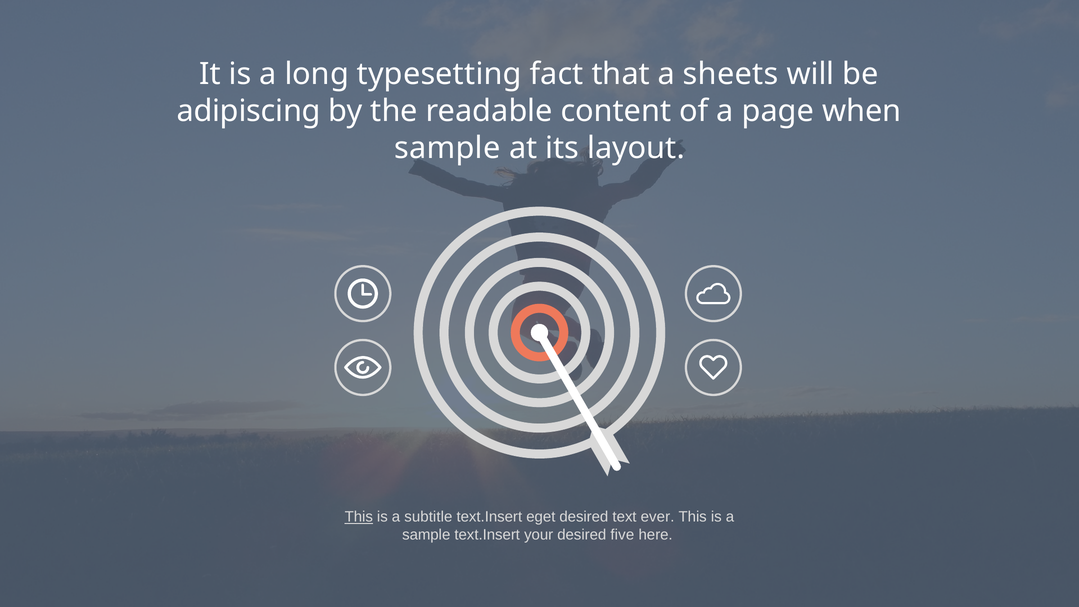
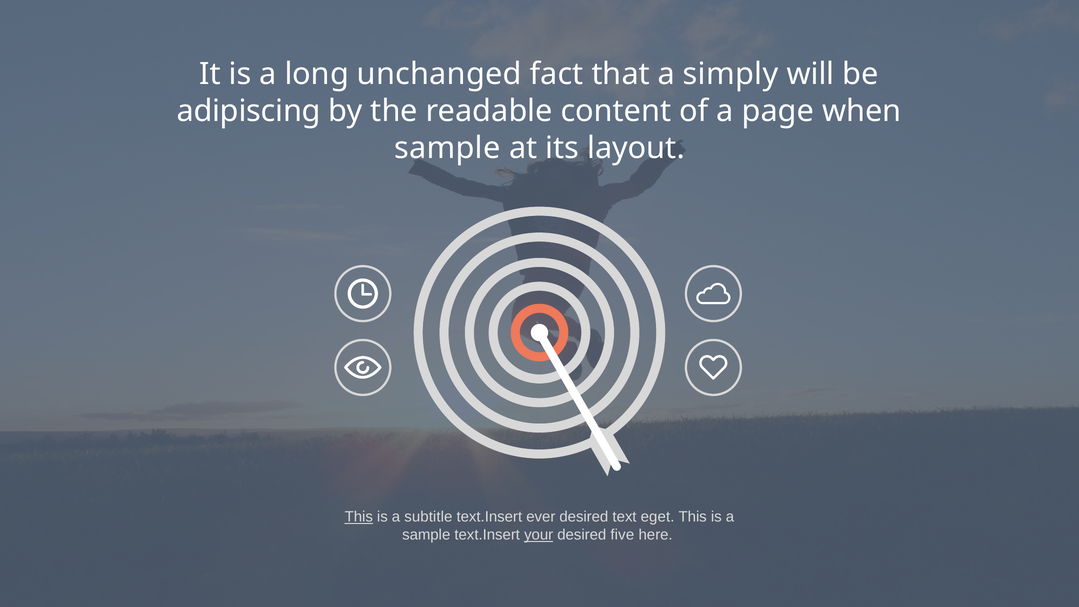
typesetting: typesetting -> unchanged (439, 74)
sheets: sheets -> simply (731, 74)
eget: eget -> ever (541, 517)
ever: ever -> eget (658, 517)
your underline: none -> present (539, 535)
